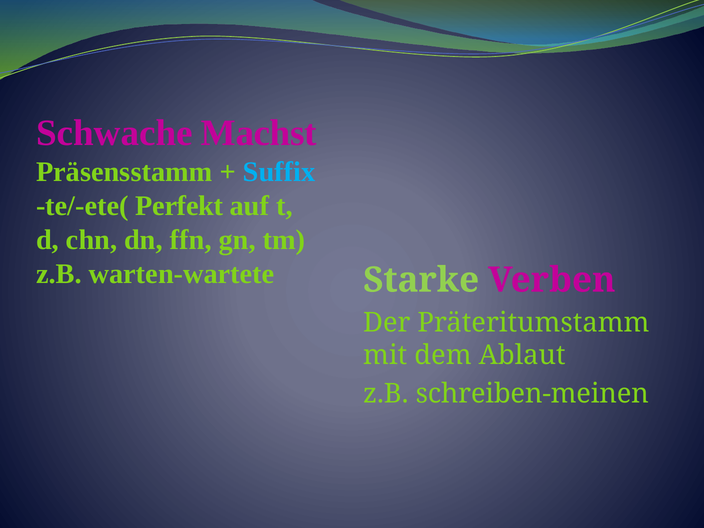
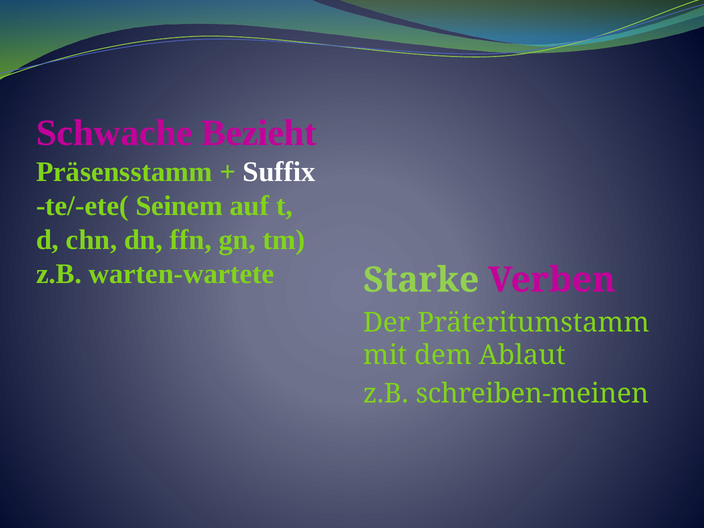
Machst: Machst -> Bezieht (259, 133)
Suffix colour: light blue -> white (279, 172)
Perfekt: Perfekt -> Seinem (179, 206)
